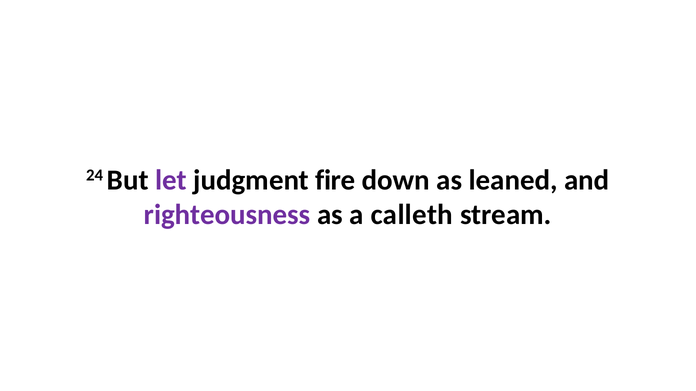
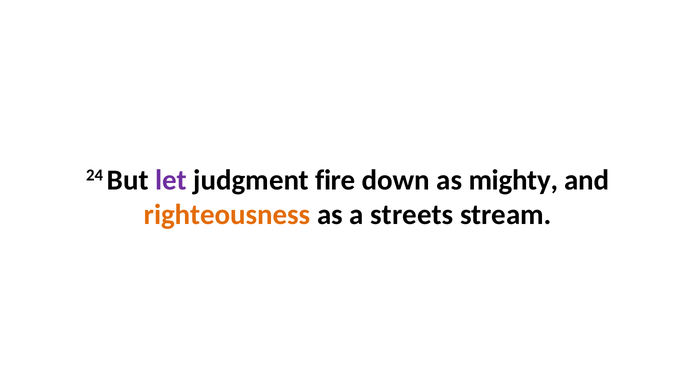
leaned: leaned -> mighty (513, 180)
righteousness colour: purple -> orange (227, 215)
calleth: calleth -> streets (412, 215)
